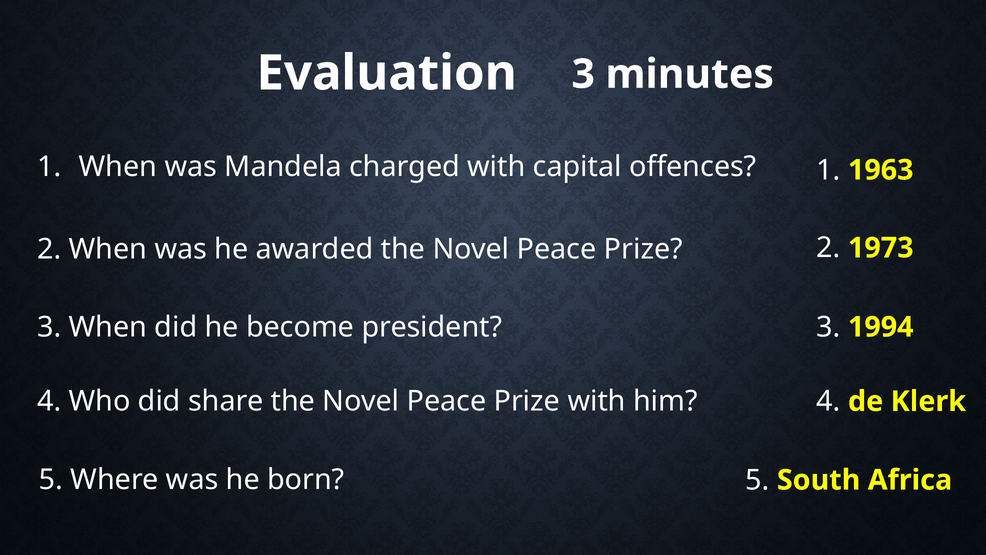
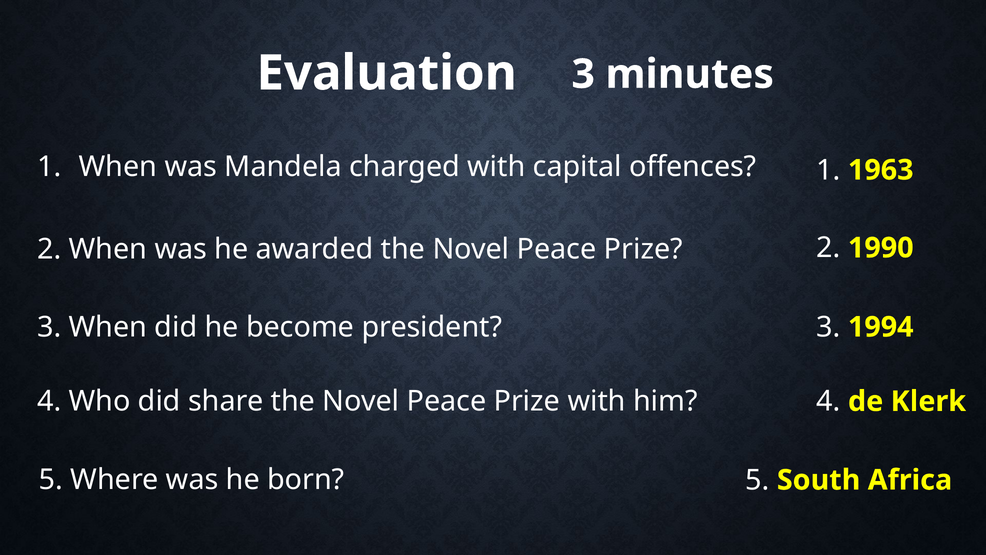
1973: 1973 -> 1990 (881, 248)
